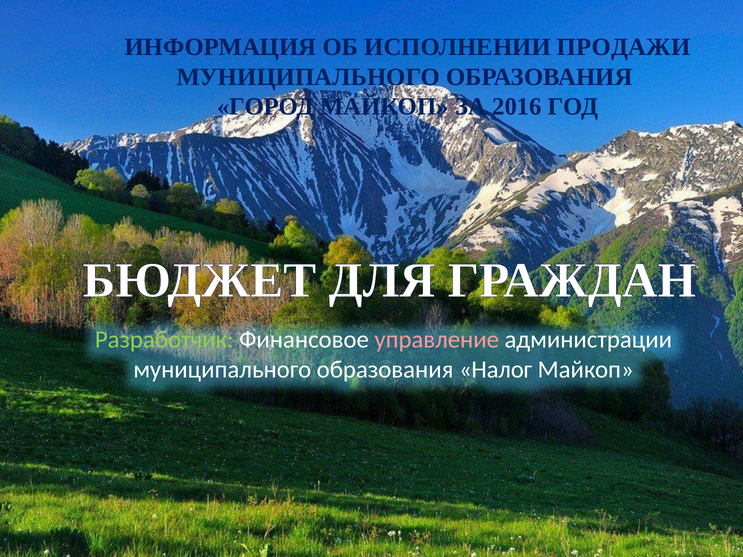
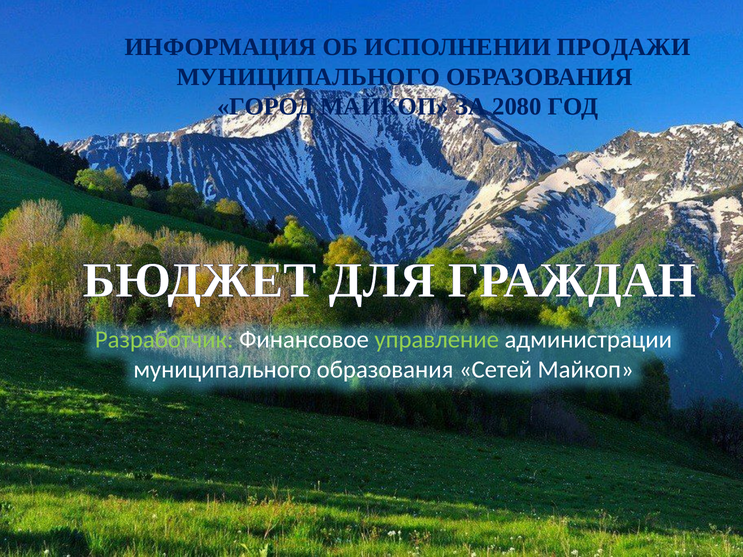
2016: 2016 -> 2080 (517, 107)
управление colour: pink -> light green (437, 340)
Налог: Налог -> Сетей (496, 370)
